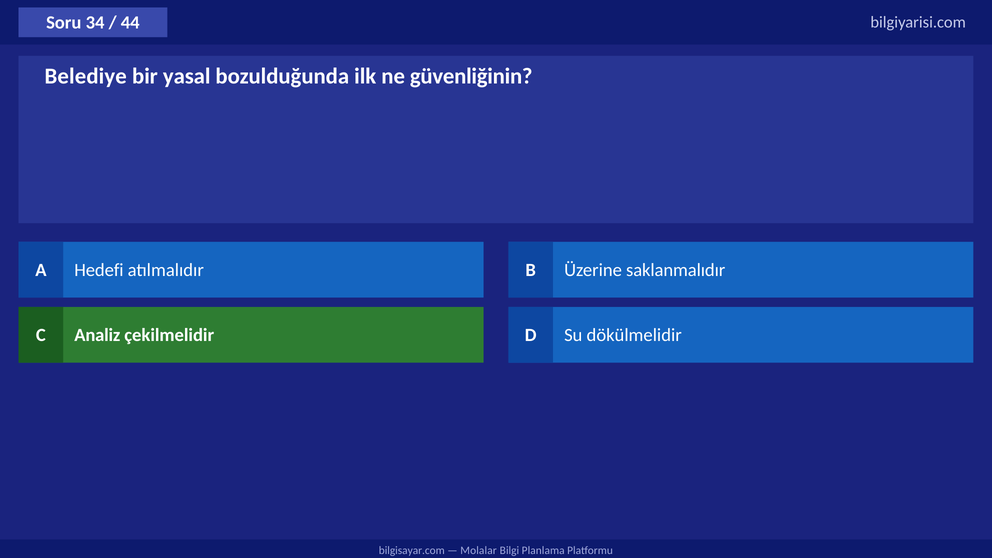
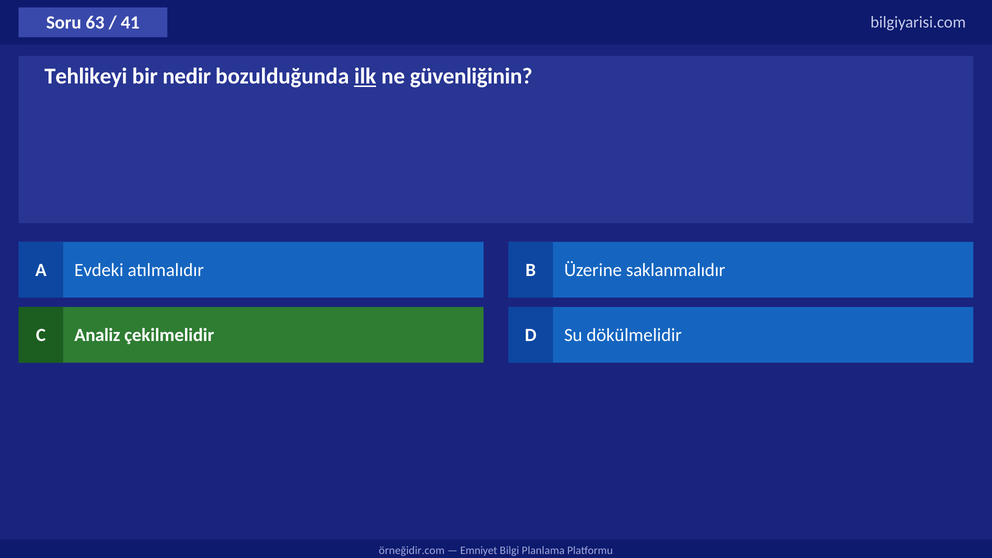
34: 34 -> 63 (95, 23)
44: 44 -> 41 (130, 23)
Belediye: Belediye -> Tehlikeyi (86, 76)
yasal: yasal -> nedir (187, 76)
ilk underline: none -> present (365, 76)
Hedefi: Hedefi -> Evdeki (99, 270)
bilgisayar.com: bilgisayar.com -> örneğidir.com (412, 550)
Molalar: Molalar -> Emniyet (479, 550)
